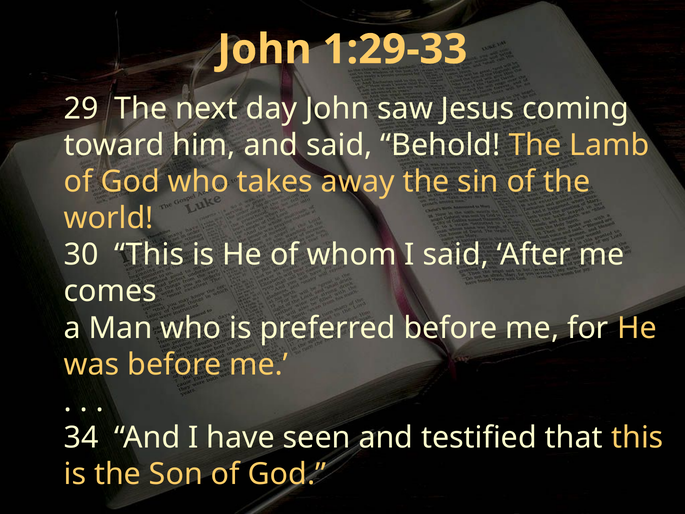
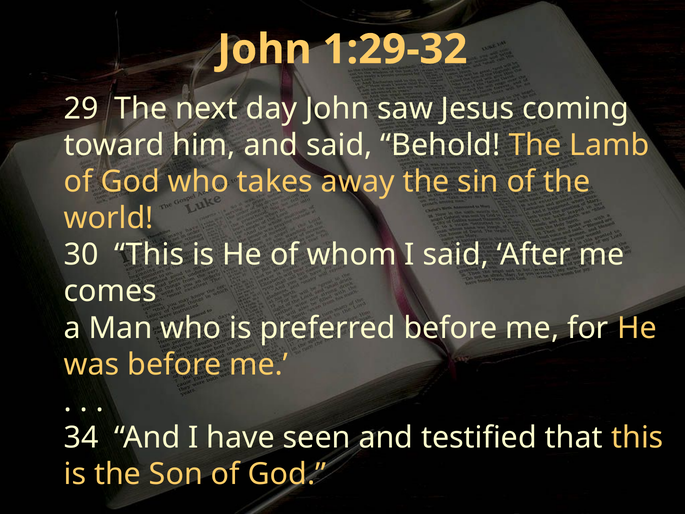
1:29-33: 1:29-33 -> 1:29-32 (395, 49)
